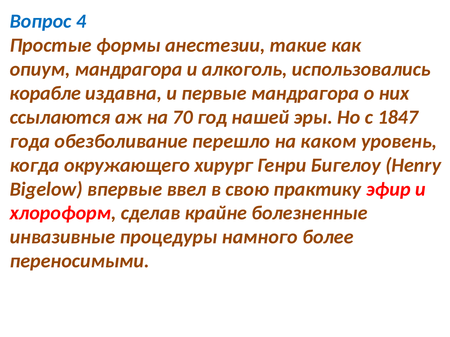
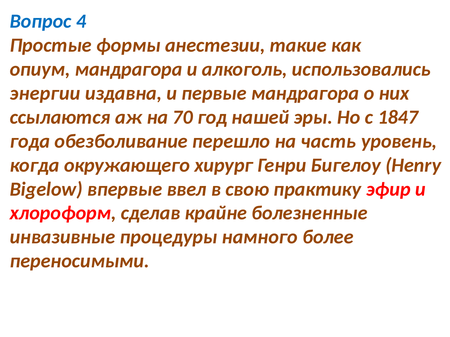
корабле: корабле -> энергии (45, 93)
каком: каком -> часть (329, 141)
